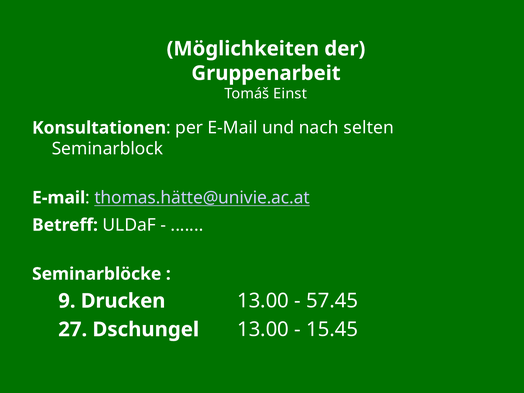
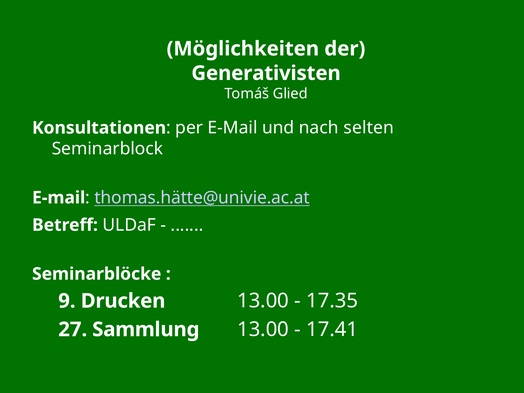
Gruppenarbeit: Gruppenarbeit -> Generativisten (266, 73)
Einst: Einst -> Glied (290, 94)
57.45: 57.45 -> 17.35 (332, 301)
Dschungel: Dschungel -> Sammlung (146, 329)
15.45: 15.45 -> 17.41 (332, 329)
